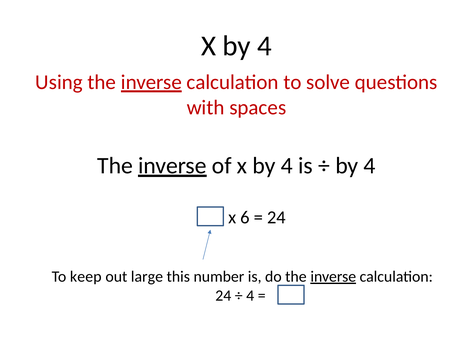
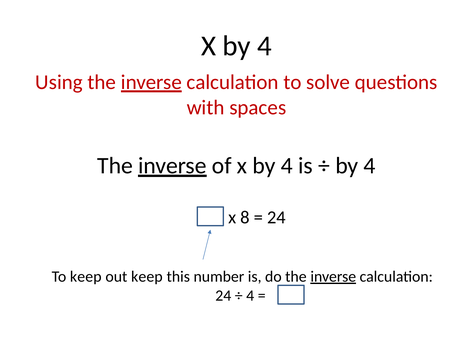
6: 6 -> 8 (245, 217)
out large: large -> keep (147, 276)
